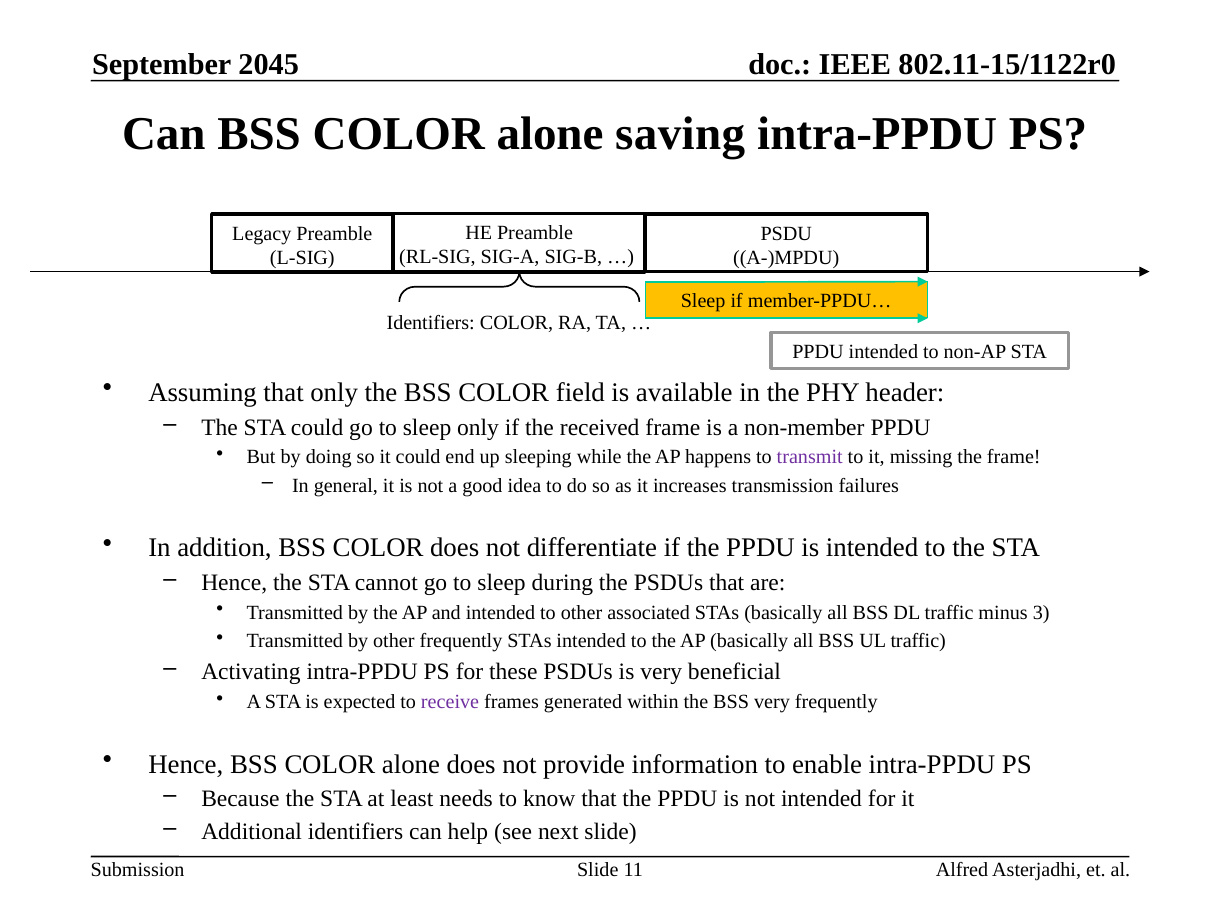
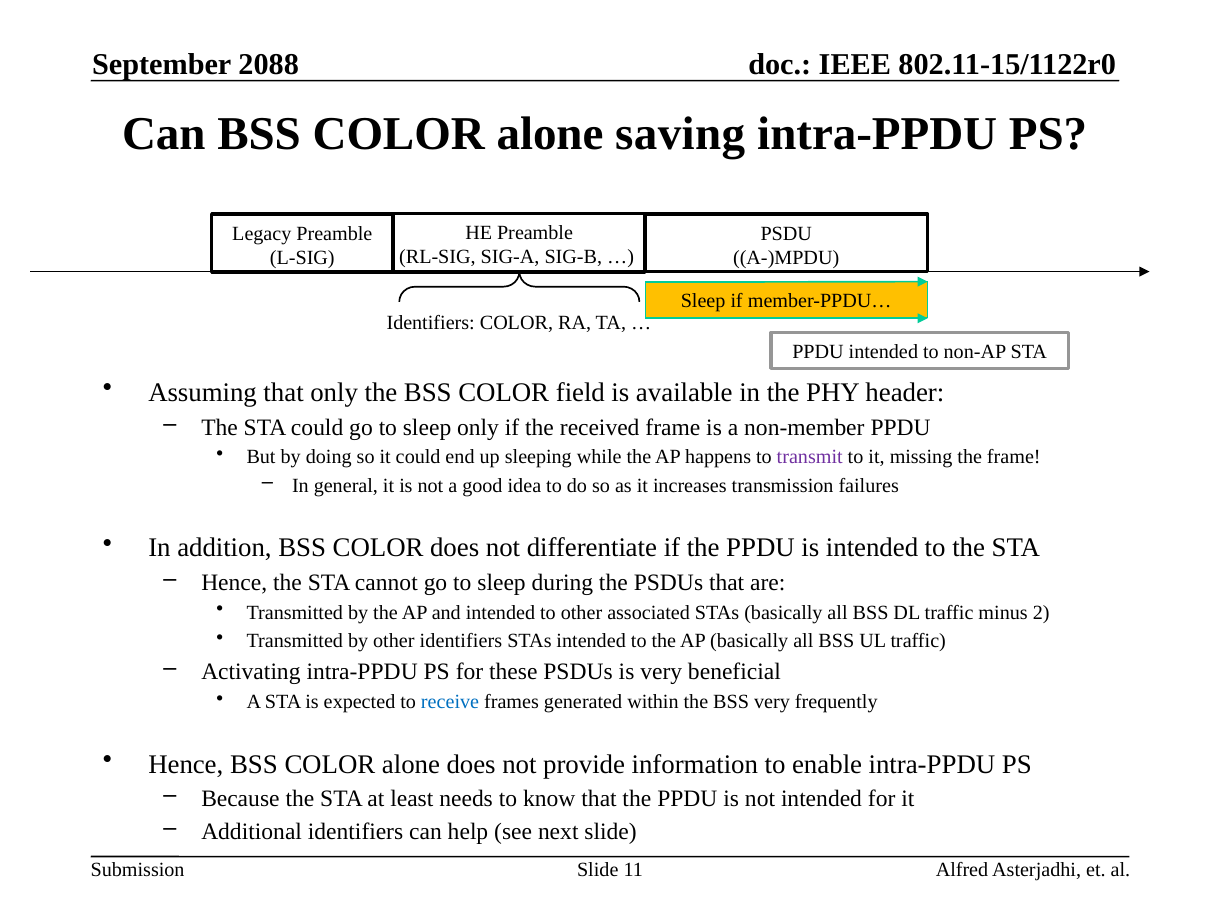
2045: 2045 -> 2088 (269, 65)
3: 3 -> 2 (1041, 613)
other frequently: frequently -> identifiers (461, 641)
receive colour: purple -> blue (450, 702)
